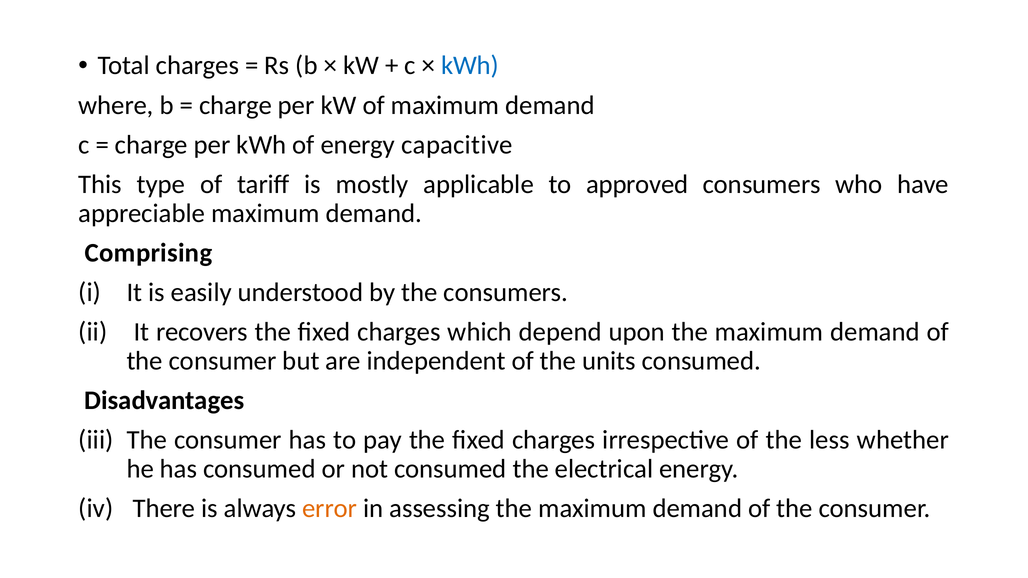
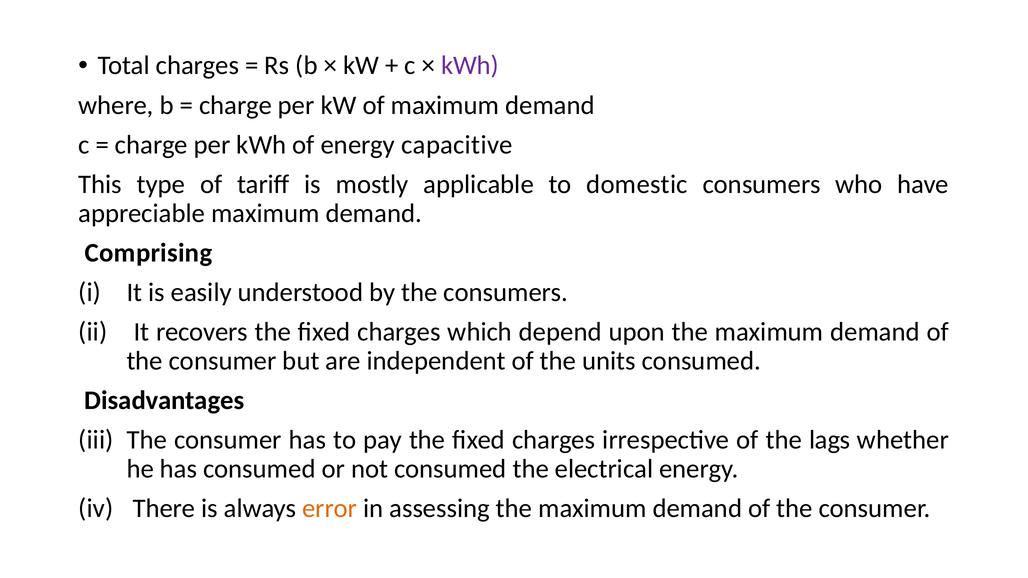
kWh colour: blue -> purple (470, 66)
approved: approved -> domestic (637, 184)
less: less -> lags (830, 440)
